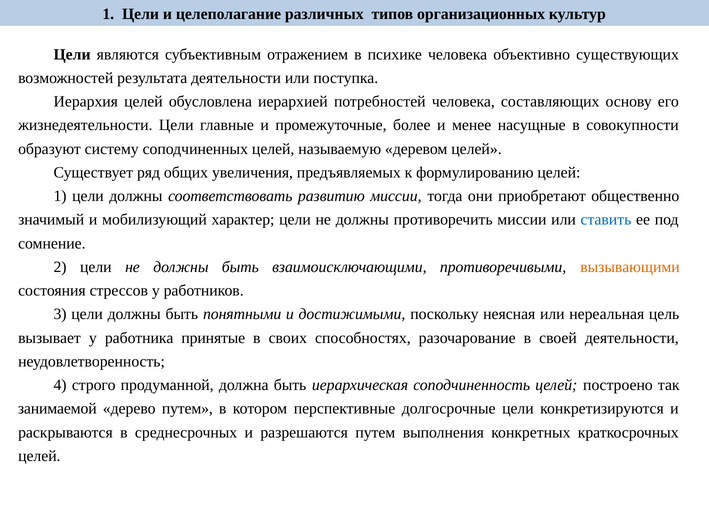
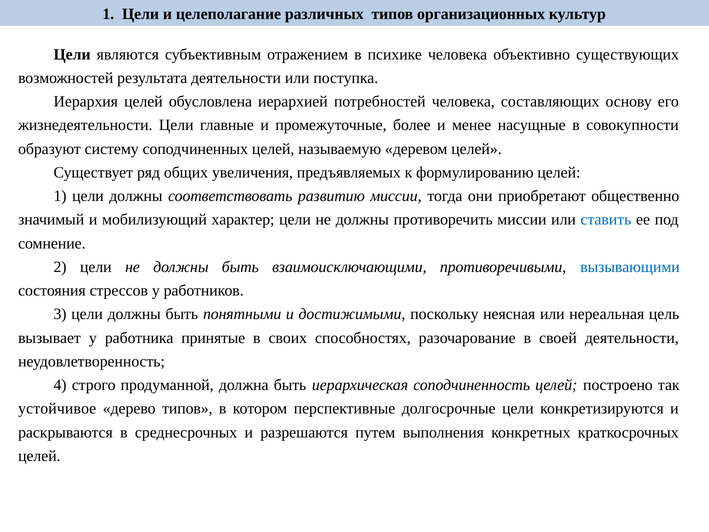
вызывающими colour: orange -> blue (630, 267)
занимаемой: занимаемой -> устойчивое (57, 409)
дерево путем: путем -> типов (187, 409)
